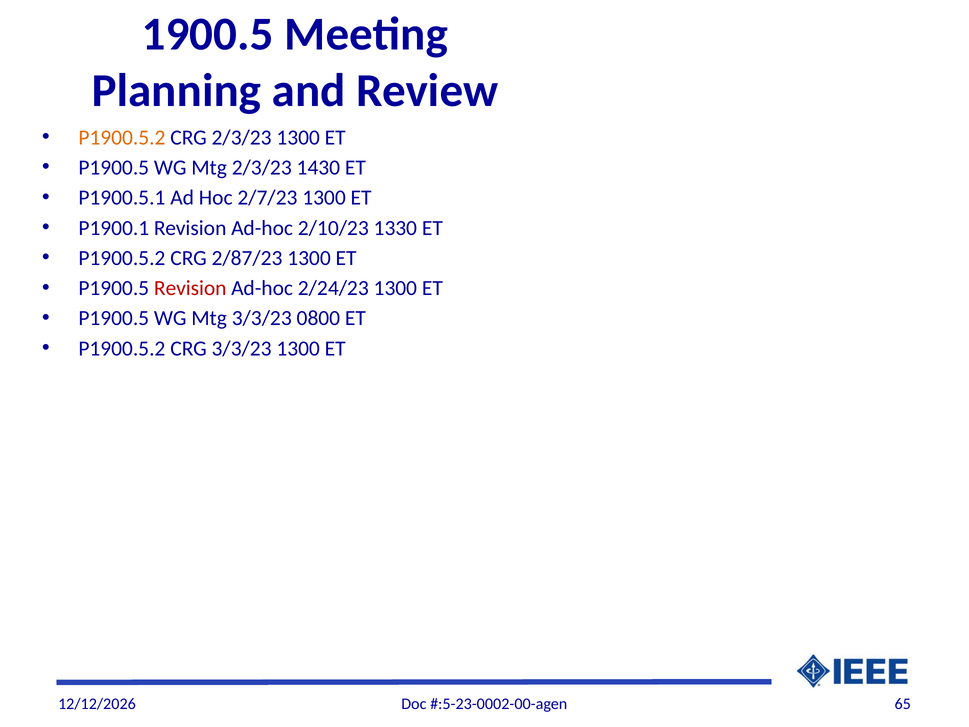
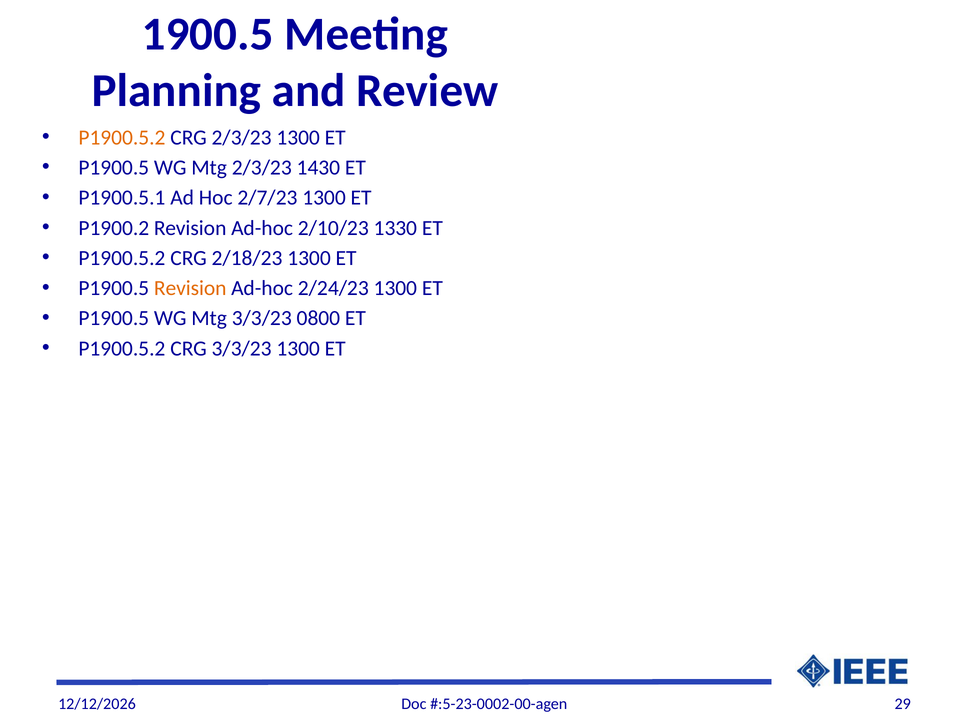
P1900.1: P1900.1 -> P1900.2 (114, 228)
2/87/23: 2/87/23 -> 2/18/23 (247, 258)
Revision colour: red -> orange (190, 288)
65: 65 -> 29 (903, 704)
